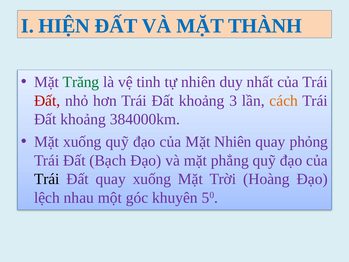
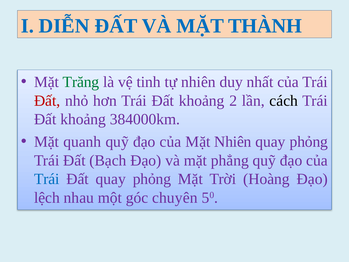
HIỆN: HIỆN -> DIỄN (64, 26)
3: 3 -> 2 (233, 101)
cách colour: orange -> black (284, 101)
Mặt xuống: xuống -> quanh (82, 142)
Trái colour: black -> blue (47, 179)
Đất quay xuống: xuống -> phỏng (152, 179)
khuyên: khuyên -> chuyên (175, 198)
